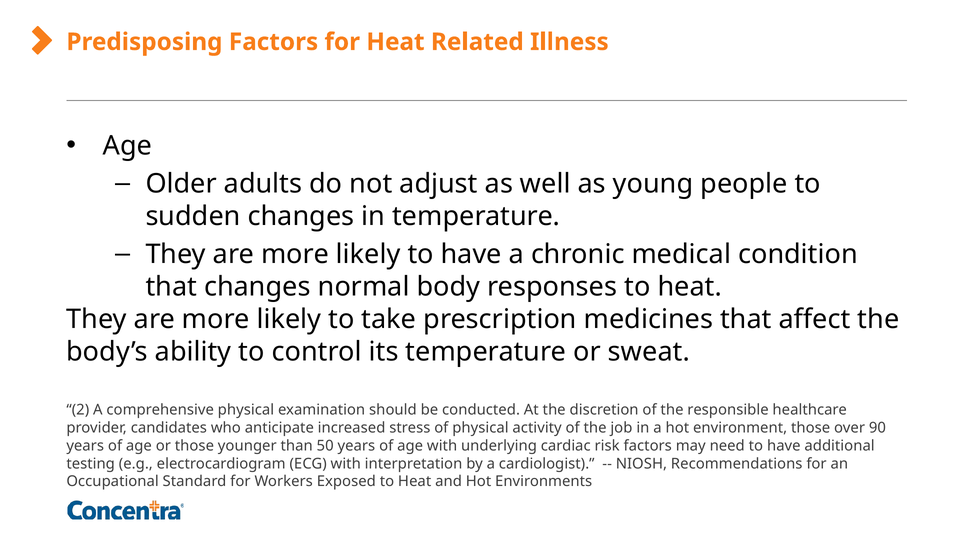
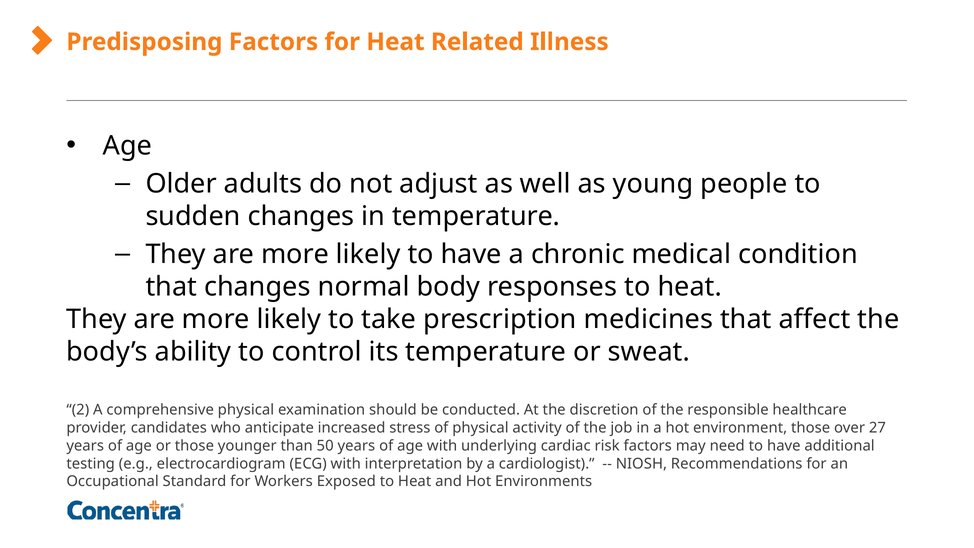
90: 90 -> 27 (877, 428)
